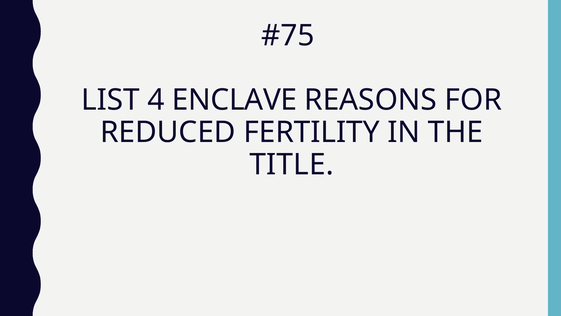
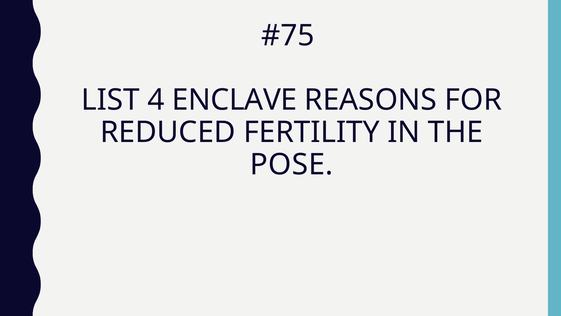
TITLE: TITLE -> POSE (292, 164)
